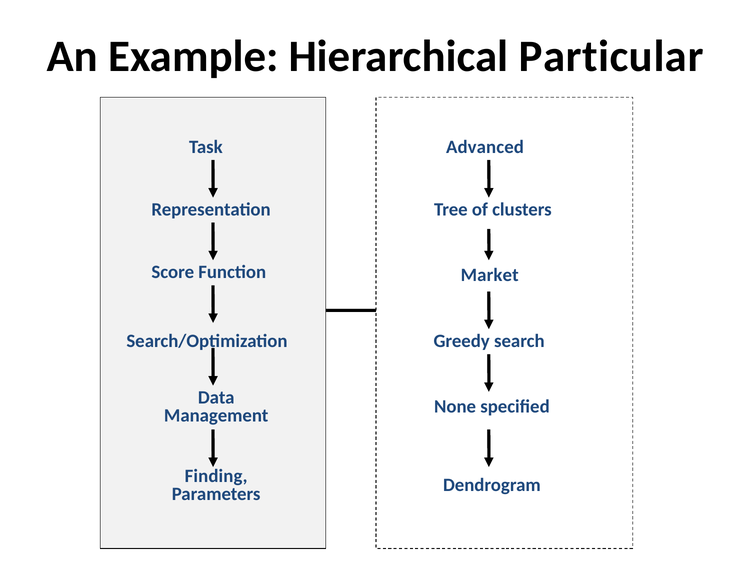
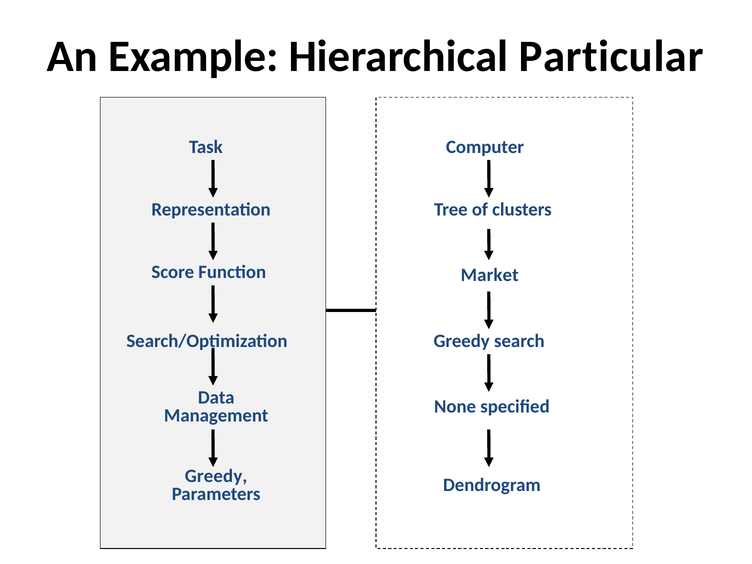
Advanced: Advanced -> Computer (485, 147)
Finding: Finding -> Greedy (216, 476)
